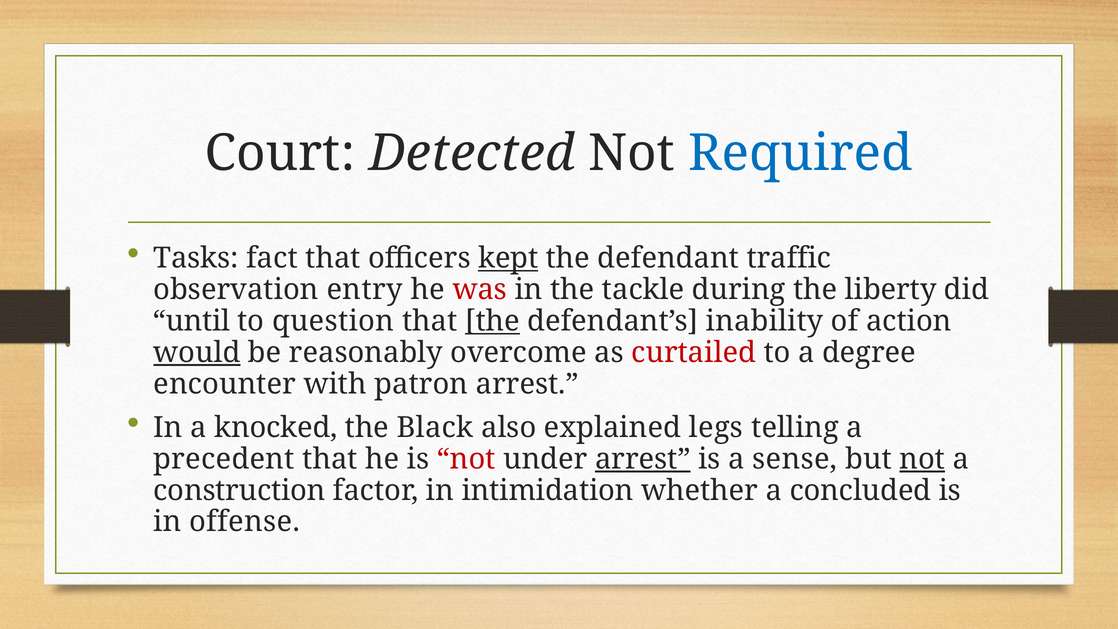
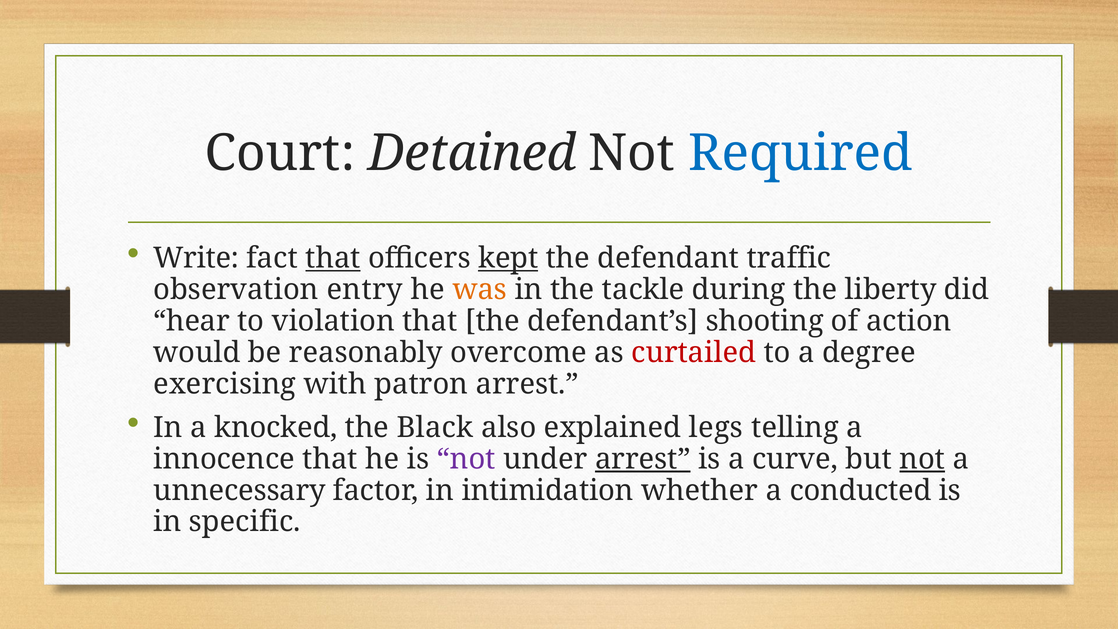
Detected: Detected -> Detained (472, 153)
Tasks: Tasks -> Write (196, 258)
that underline: none -> present (333, 258)
was colour: red -> orange (480, 290)
until: until -> hear (192, 321)
question: question -> violation (333, 321)
the underline: present -> none (492, 321)
inability: inability -> shooting (765, 321)
would underline: present -> none (197, 352)
encounter: encounter -> exercising (225, 384)
precedent: precedent -> innocence (224, 459)
not colour: red -> purple (466, 459)
sense: sense -> curve (795, 459)
construction: construction -> unnecessary (239, 490)
concluded: concluded -> conducted (860, 490)
offense: offense -> specific (245, 522)
